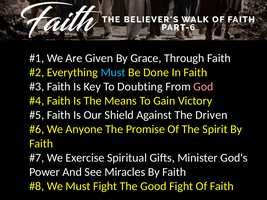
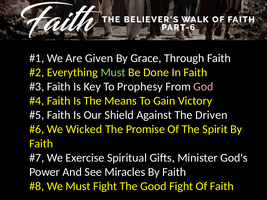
Must colour: light blue -> light green (113, 72)
Doubting: Doubting -> Prophesy (140, 87)
Anyone: Anyone -> Wicked (84, 129)
